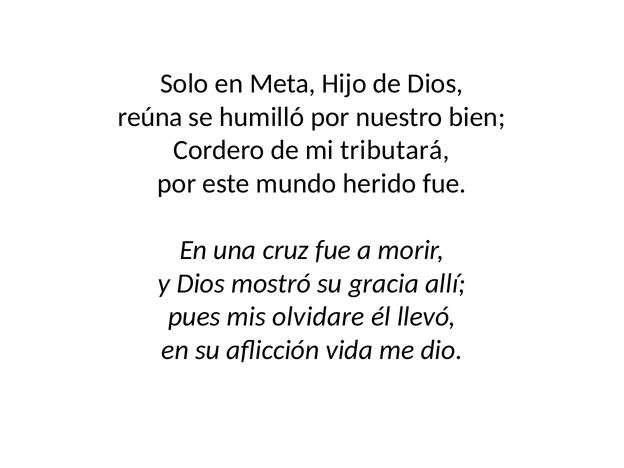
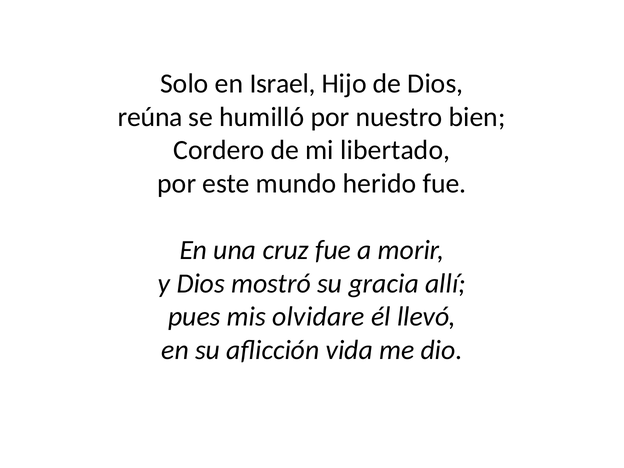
Meta: Meta -> Israel (283, 84)
tributará: tributará -> libertado (395, 150)
